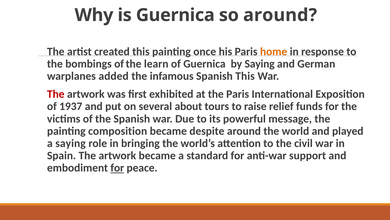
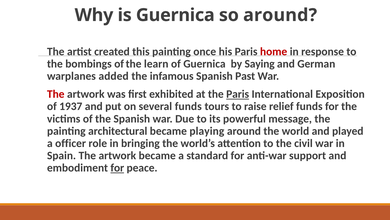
home colour: orange -> red (274, 51)
Spanish This: This -> Past (245, 76)
Paris underline: none -> present (238, 94)
several about: about -> funds (188, 106)
composition: composition -> architectural (118, 131)
despite: despite -> playing (207, 131)
a saying: saying -> officer (71, 143)
